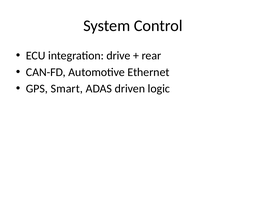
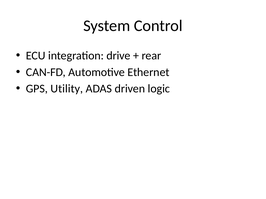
Smart: Smart -> Utility (67, 89)
